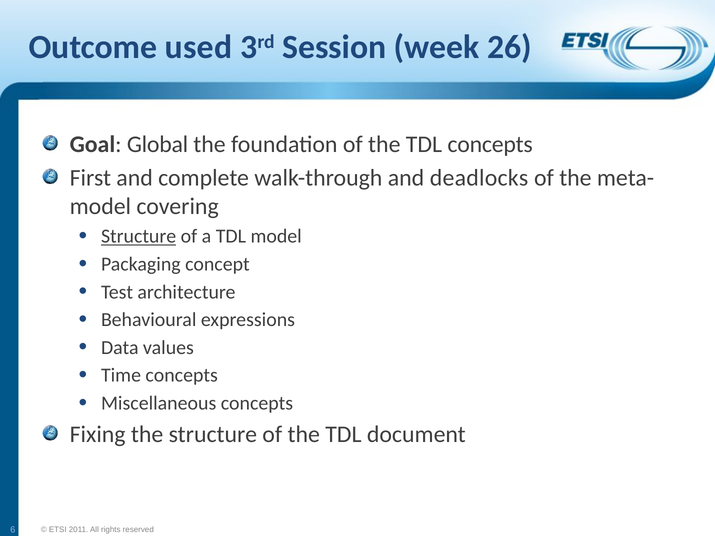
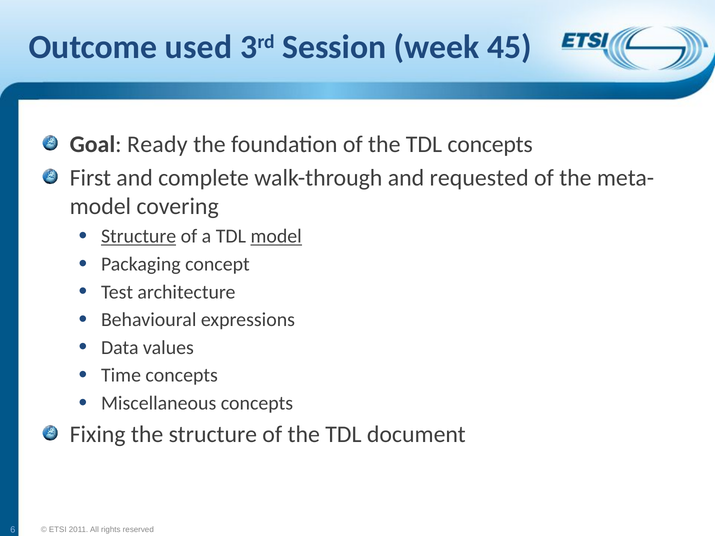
26: 26 -> 45 (509, 47)
Global: Global -> Ready (157, 145)
deadlocks: deadlocks -> requested (479, 178)
model underline: none -> present (276, 237)
